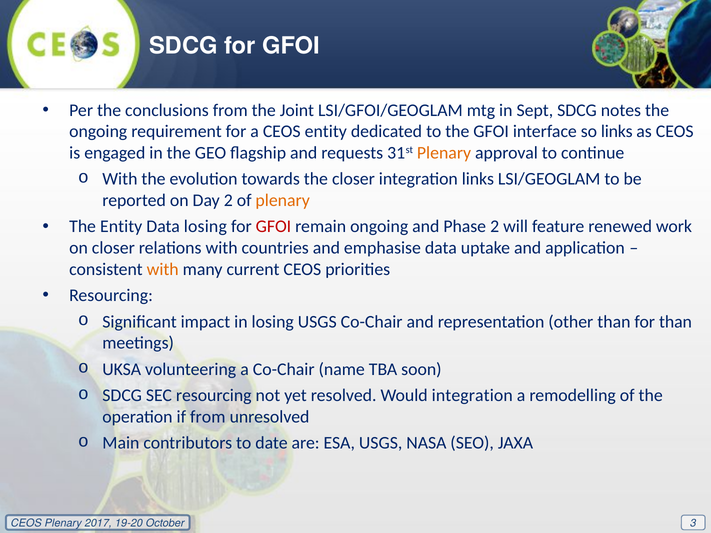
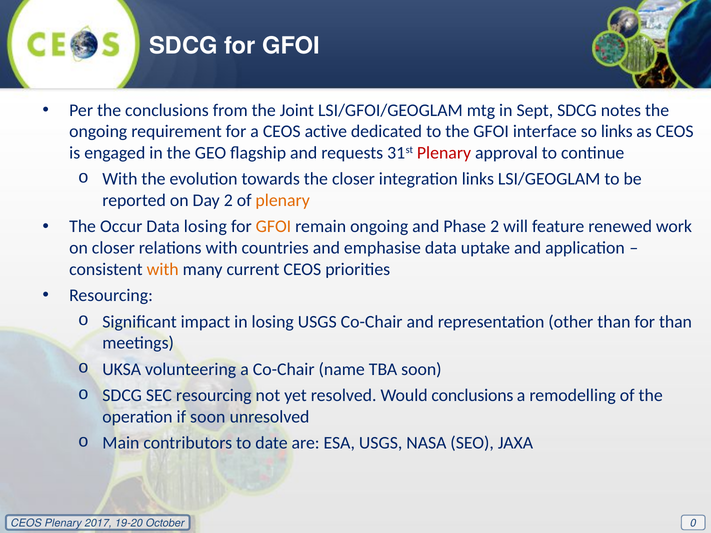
CEOS entity: entity -> active (326, 132)
Plenary colour: orange -> red (444, 153)
The Entity: Entity -> Occur (121, 227)
GFOI colour: red -> orange (273, 227)
Would integration: integration -> conclusions (472, 396)
if from: from -> soon (208, 417)
3: 3 -> 0 (693, 523)
